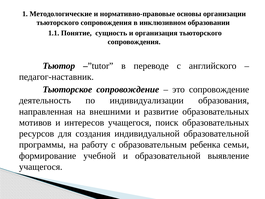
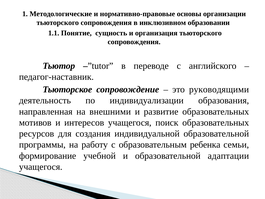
это сопровождение: сопровождение -> руководящими (219, 89)
выявление: выявление -> адаптации (228, 156)
